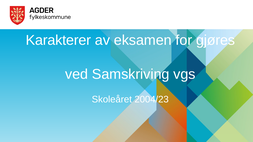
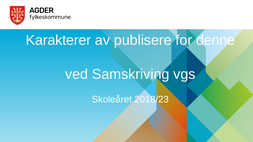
eksamen: eksamen -> publisere (143, 40)
gjøres: gjøres -> denne (216, 40)
2004/23: 2004/23 -> 2018/23 (152, 100)
